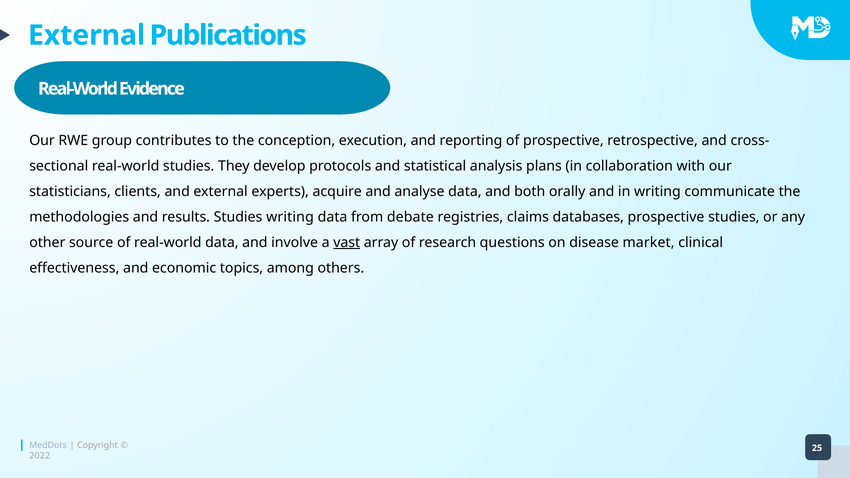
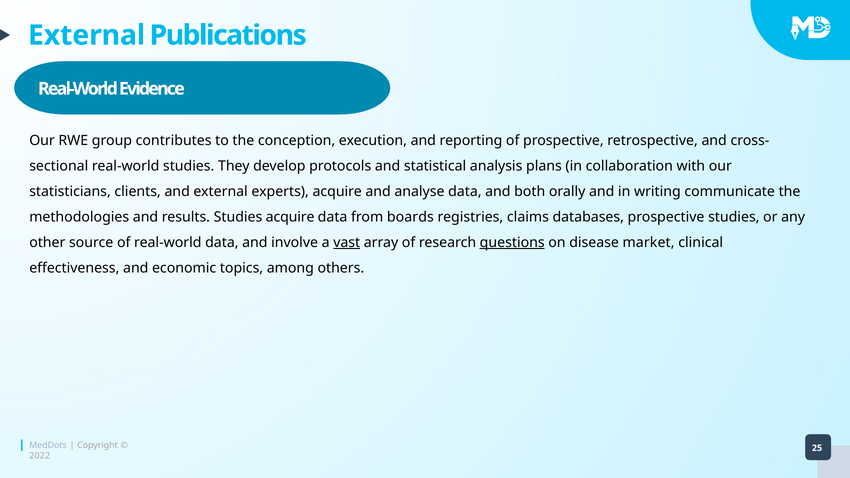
Studies writing: writing -> acquire (290, 217)
debate: debate -> boards (410, 217)
questions underline: none -> present (512, 243)
